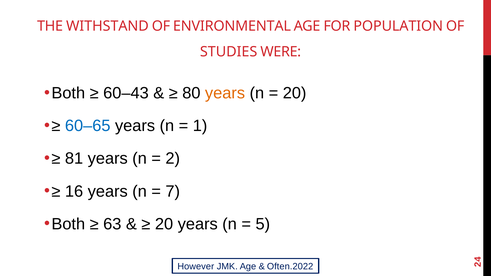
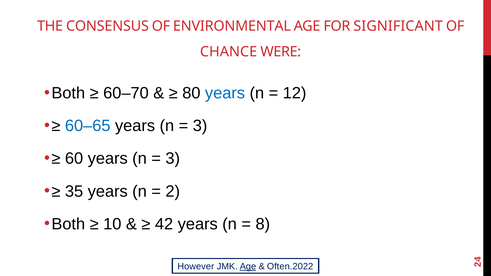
WITHSTAND: WITHSTAND -> CONSENSUS (107, 26)
POPULATION: POPULATION -> SIGNIFICANT (398, 26)
STUDIES: STUDIES -> CHANCE (229, 52)
60–43: 60–43 -> 60–70 (126, 93)
years colour: orange -> blue (225, 93)
20: 20 -> 12 (295, 93)
1: 1 -> 3 (200, 126)
81: 81 -> 60 (74, 159)
2: 2 -> 3 (173, 159)
16: 16 -> 35 (74, 191)
7: 7 -> 2 (173, 191)
63: 63 -> 10 (112, 224)
20: 20 -> 42 (164, 224)
5: 5 -> 8 (263, 224)
Age underline: none -> present (248, 267)
